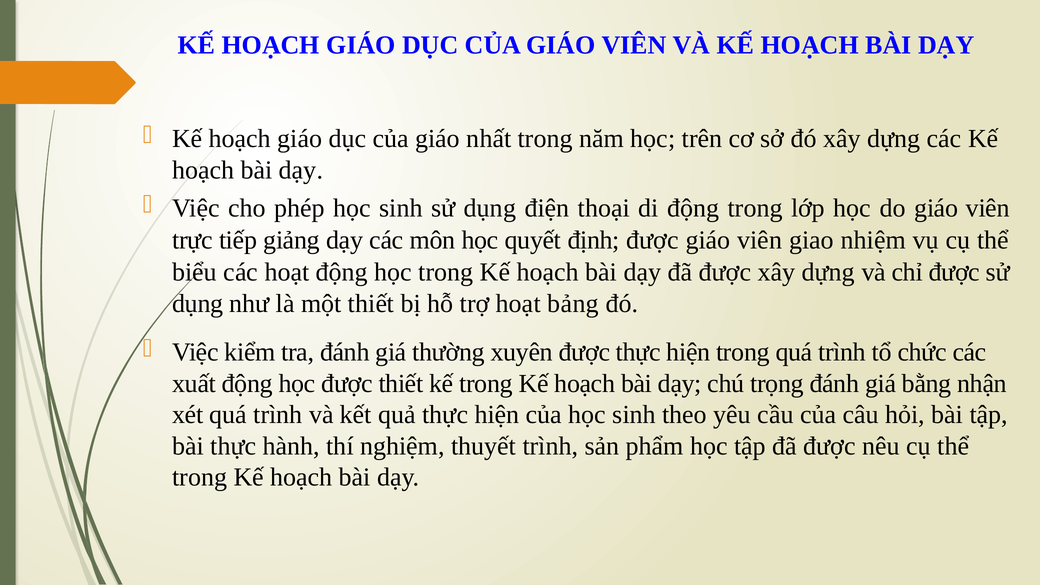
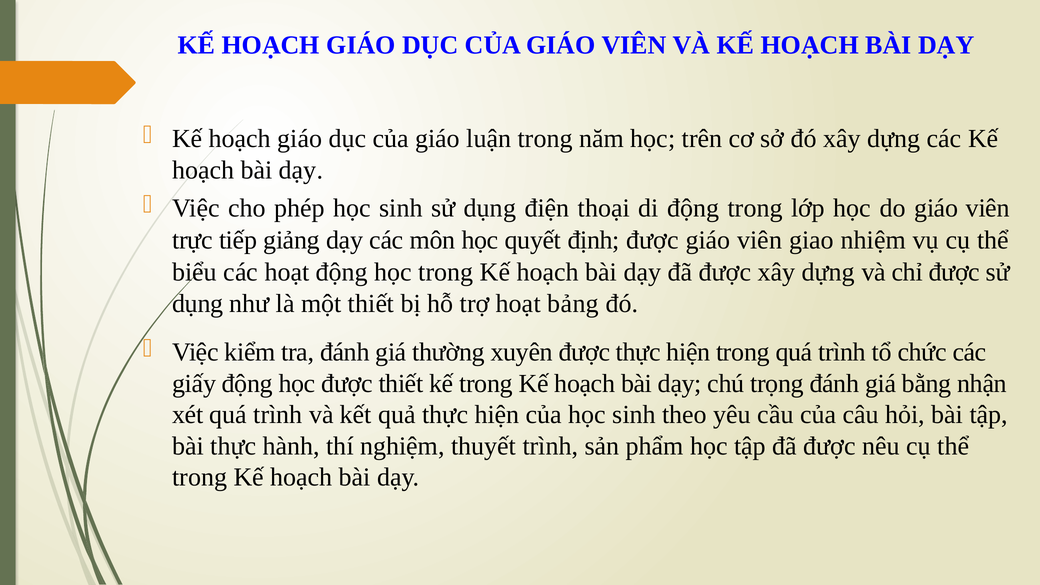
nhất: nhất -> luận (489, 139)
xuất: xuất -> giấy (194, 384)
